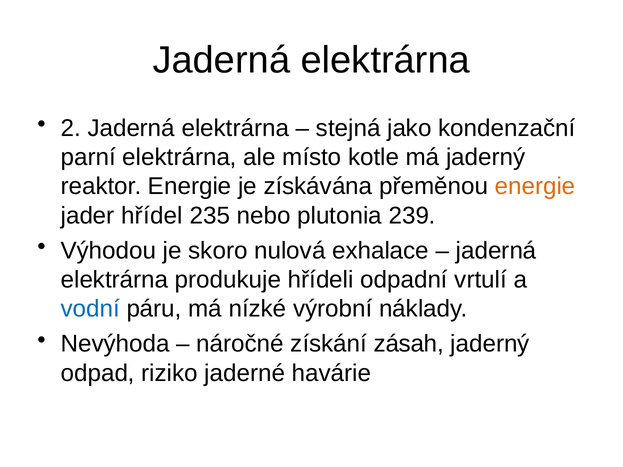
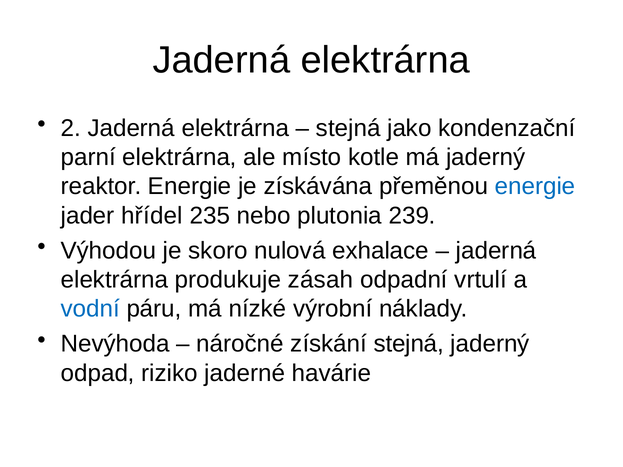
energie colour: orange -> blue (535, 187)
hřídeli: hřídeli -> zásah (321, 280)
získání zásah: zásah -> stejná (409, 344)
